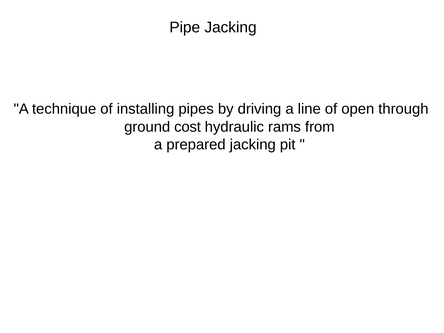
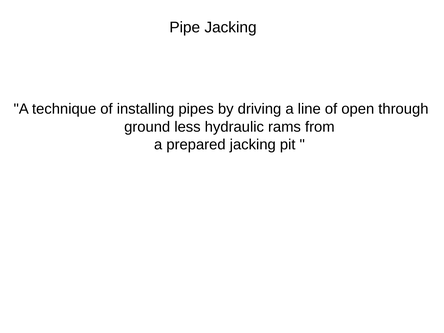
cost: cost -> less (187, 127)
